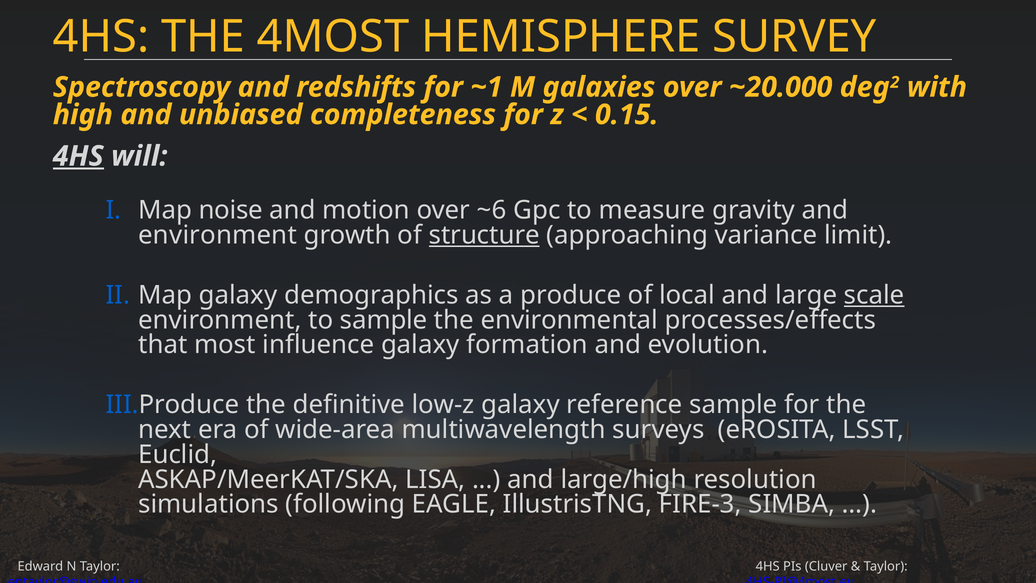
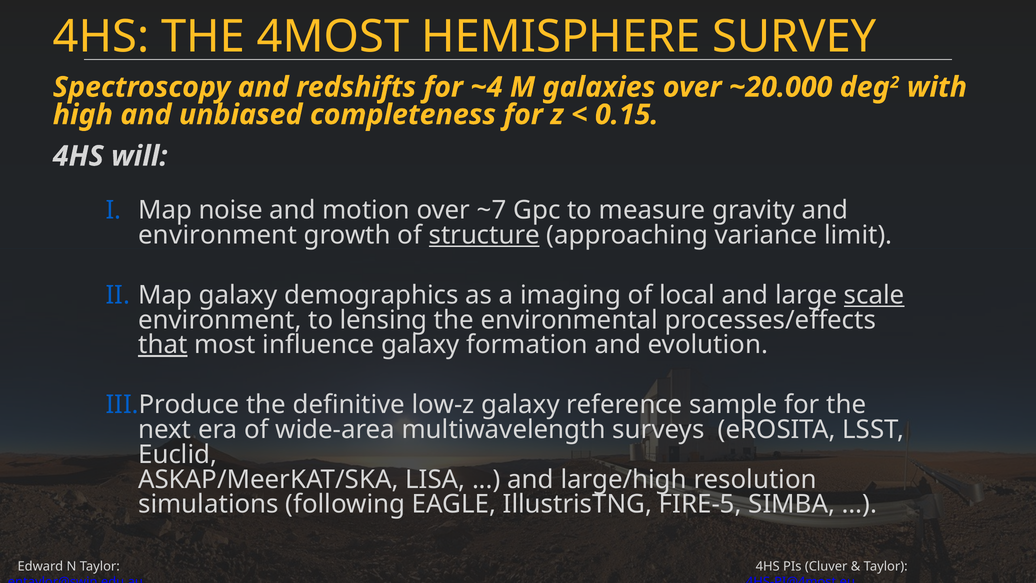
~1: ~1 -> ~4 (487, 87)
4HS underline: present -> none (78, 156)
~6: ~6 -> ~7 (492, 210)
produce: produce -> imaging (571, 295)
to sample: sample -> lensing (384, 320)
that underline: none -> present (163, 345)
FIRE-3: FIRE-3 -> FIRE-5 (700, 504)
